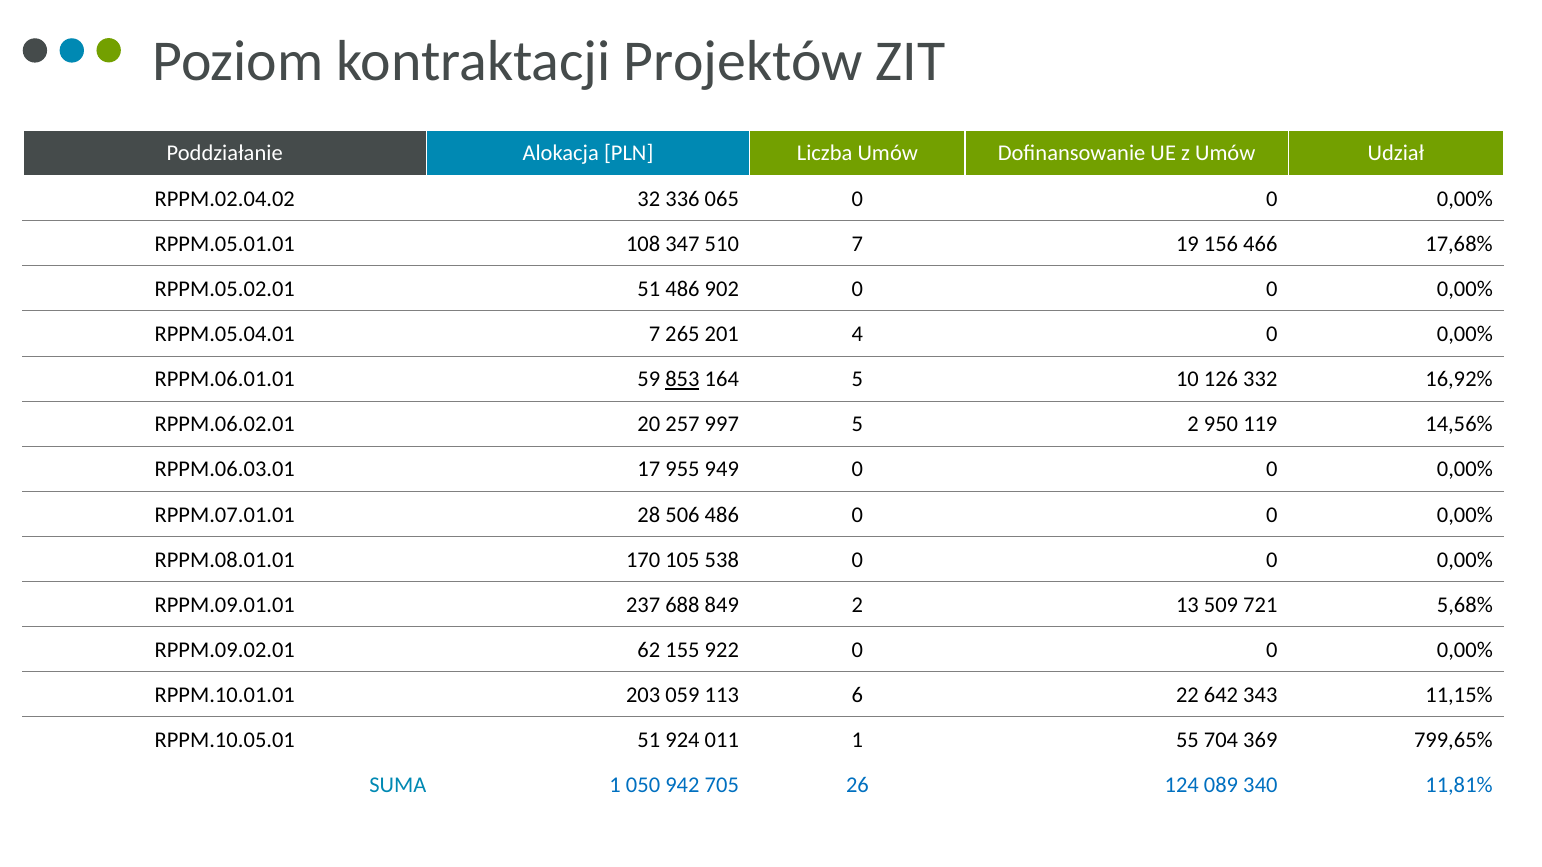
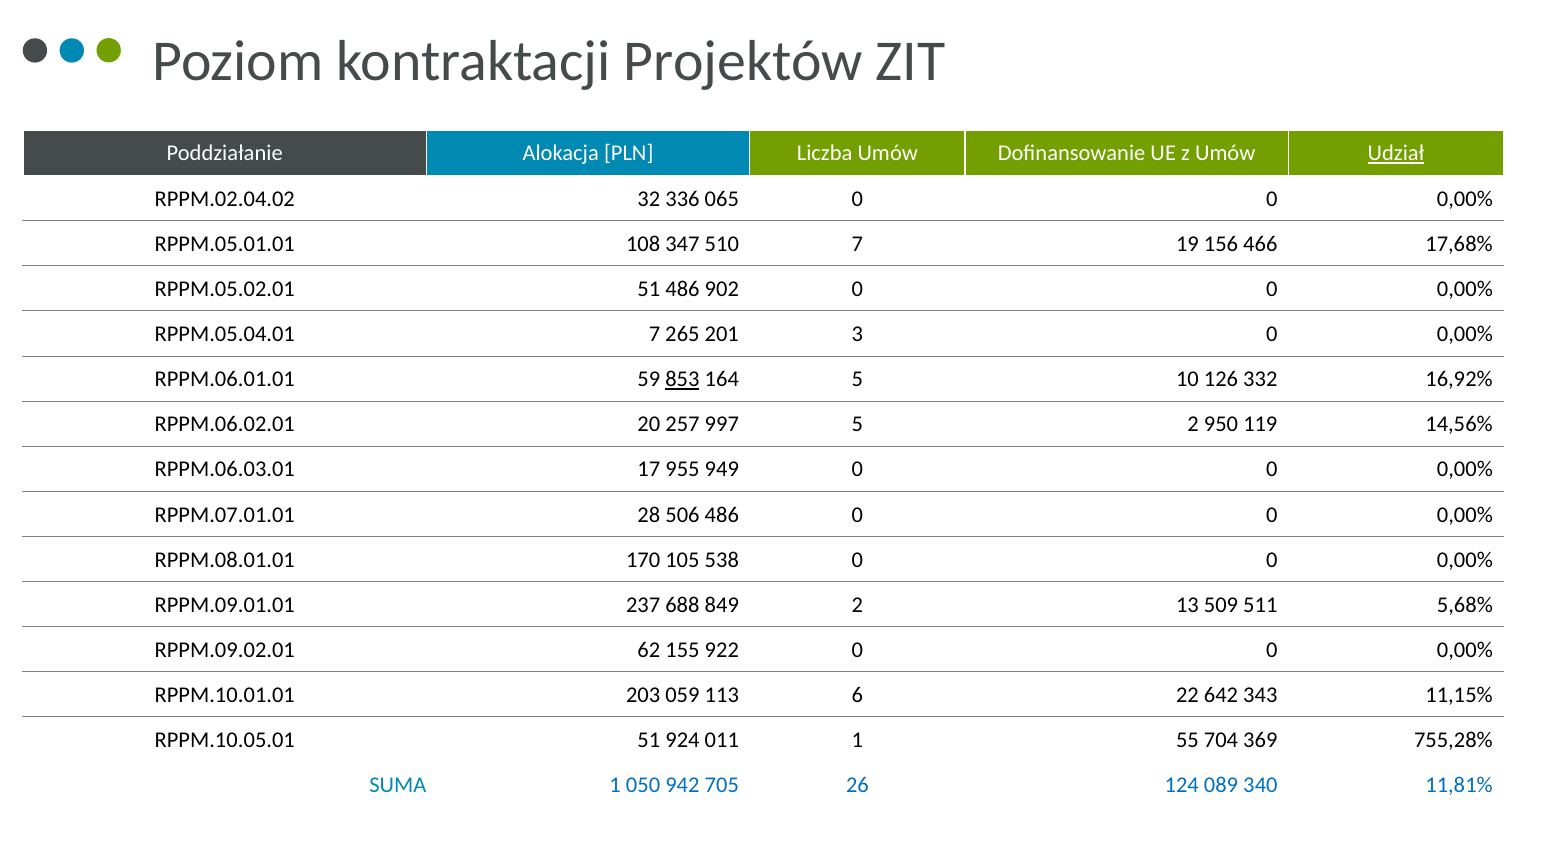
Udział underline: none -> present (1396, 153)
4: 4 -> 3 (857, 334)
721: 721 -> 511 (1260, 605)
799,65%: 799,65% -> 755,28% (1453, 740)
